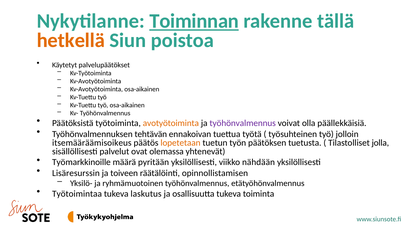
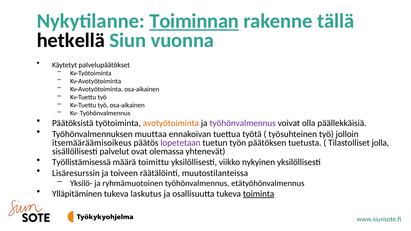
hetkellä colour: orange -> black (71, 41)
poistoa: poistoa -> vuonna (182, 41)
tehtävän: tehtävän -> muuttaa (151, 134)
lopetetaan colour: orange -> purple (181, 143)
Työmarkkinoille: Työmarkkinoille -> Työllistämisessä (81, 162)
pyritään: pyritään -> toimittu (154, 162)
nähdään: nähdään -> nykyinen (259, 162)
opinnollistamisen: opinnollistamisen -> muutostilanteissa (215, 173)
Työtoimintaa: Työtoimintaa -> Ylläpitäminen (77, 194)
toiminta underline: none -> present (259, 194)
